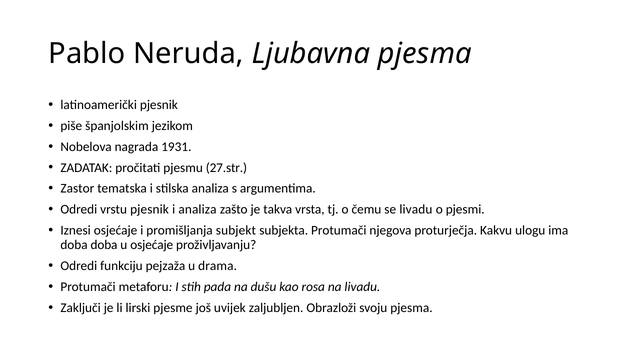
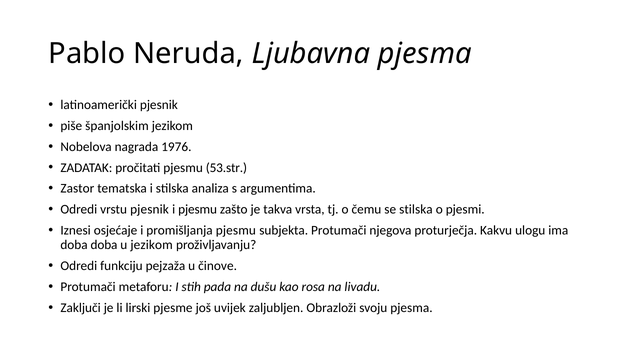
1931: 1931 -> 1976 (176, 147)
27.str: 27.str -> 53.str (226, 168)
i analiza: analiza -> pjesmu (198, 209)
se livadu: livadu -> stilska (416, 209)
promišljanja subjekt: subjekt -> pjesmu (236, 230)
u osjećaje: osjećaje -> jezikom (152, 245)
drama: drama -> činove (218, 266)
